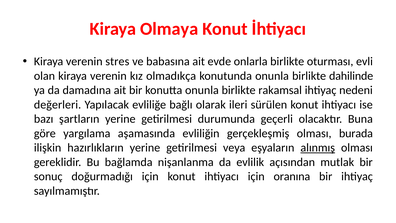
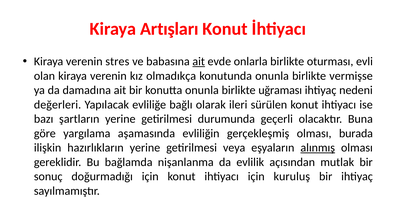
Olmaya: Olmaya -> Artışları (169, 29)
ait underline: none -> present (199, 61)
dahilinde: dahilinde -> vermişse (351, 76)
rakamsal: rakamsal -> uğraması (280, 90)
oranına: oranına -> kuruluş (292, 176)
